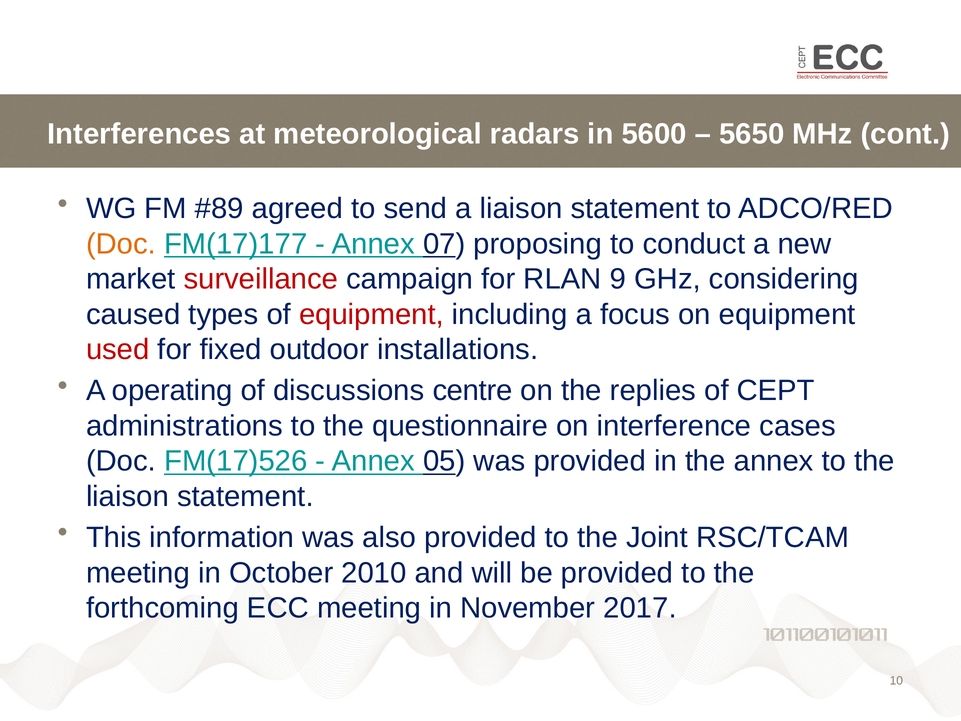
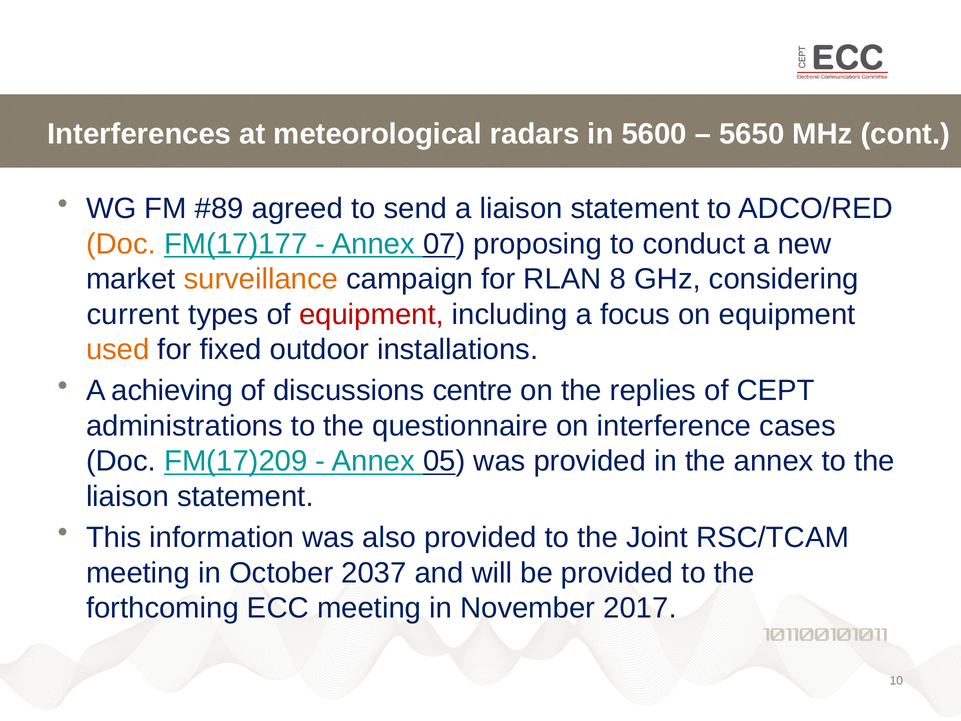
surveillance colour: red -> orange (261, 279)
9: 9 -> 8 (618, 279)
caused: caused -> current (133, 314)
used colour: red -> orange (118, 350)
operating: operating -> achieving (172, 391)
FM(17)526: FM(17)526 -> FM(17)209 (236, 461)
2010: 2010 -> 2037 (374, 573)
